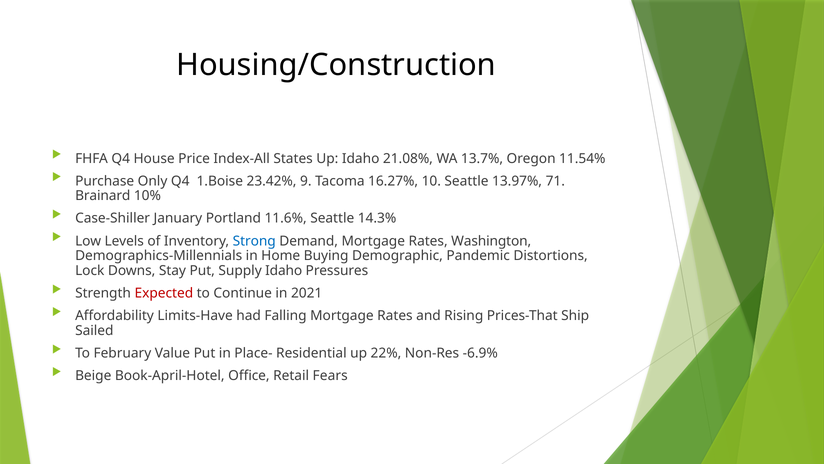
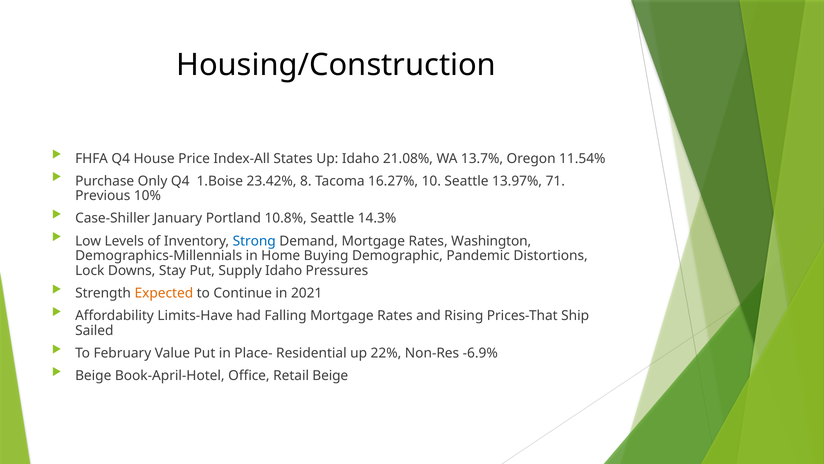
9: 9 -> 8 (306, 181)
Brainard: Brainard -> Previous (103, 196)
11.6%: 11.6% -> 10.8% (286, 218)
Expected colour: red -> orange (164, 293)
Retail Fears: Fears -> Beige (330, 375)
